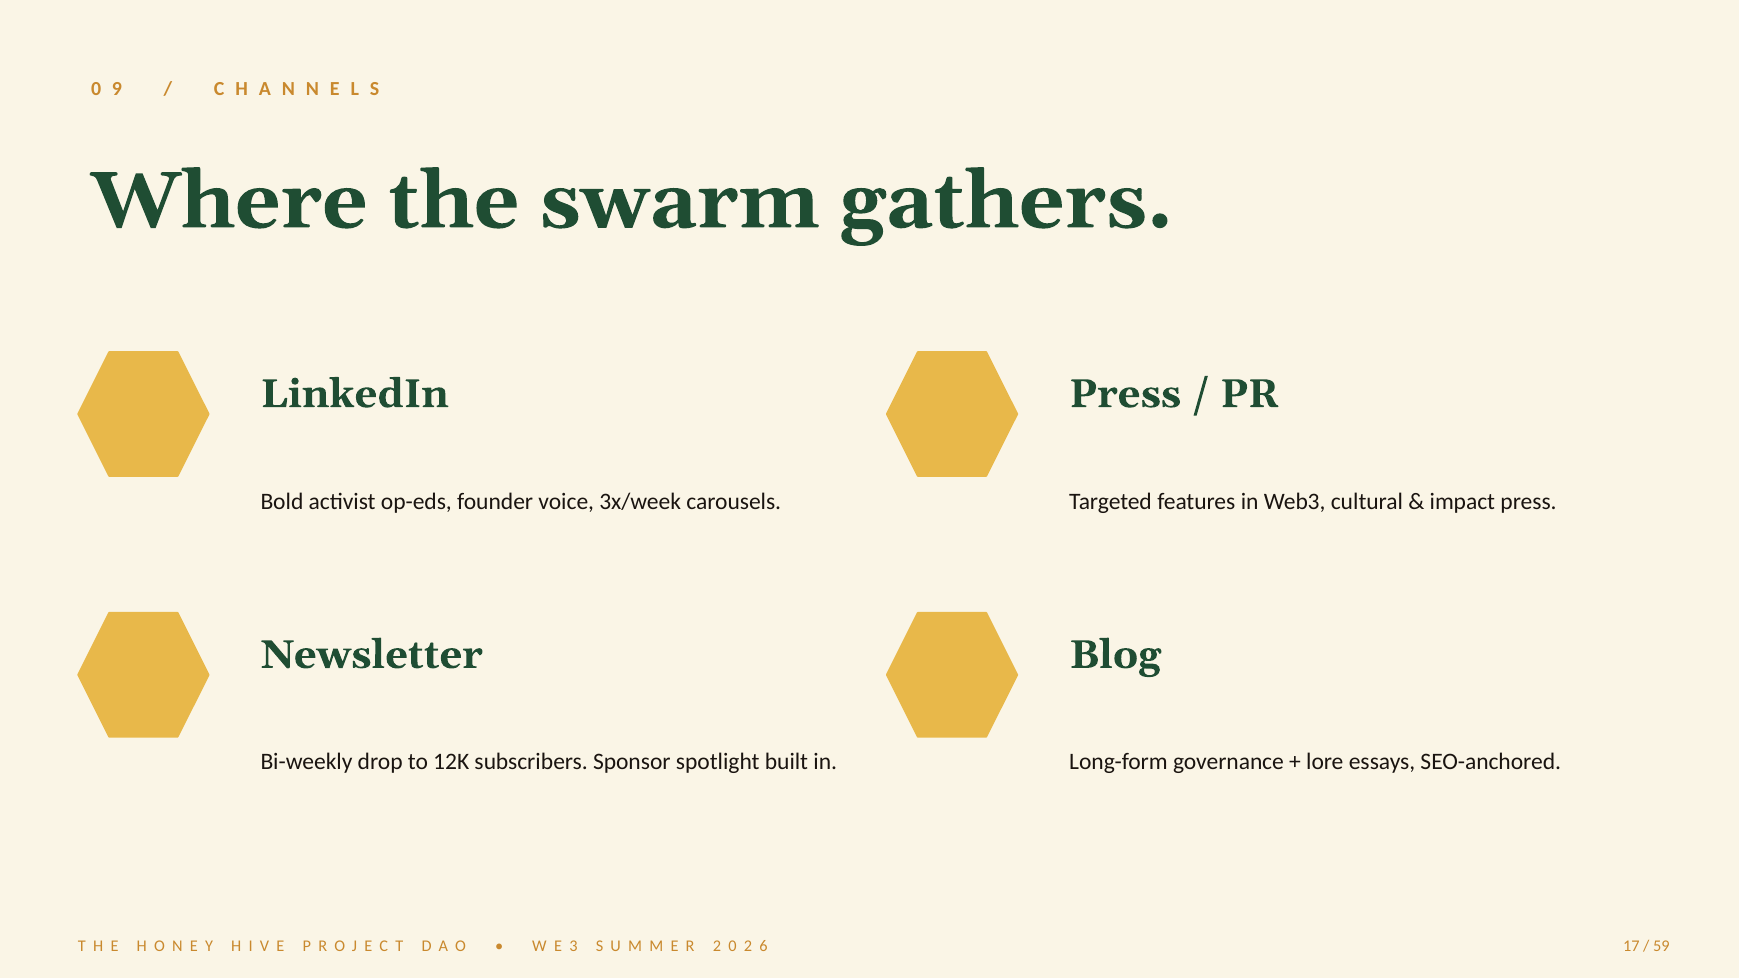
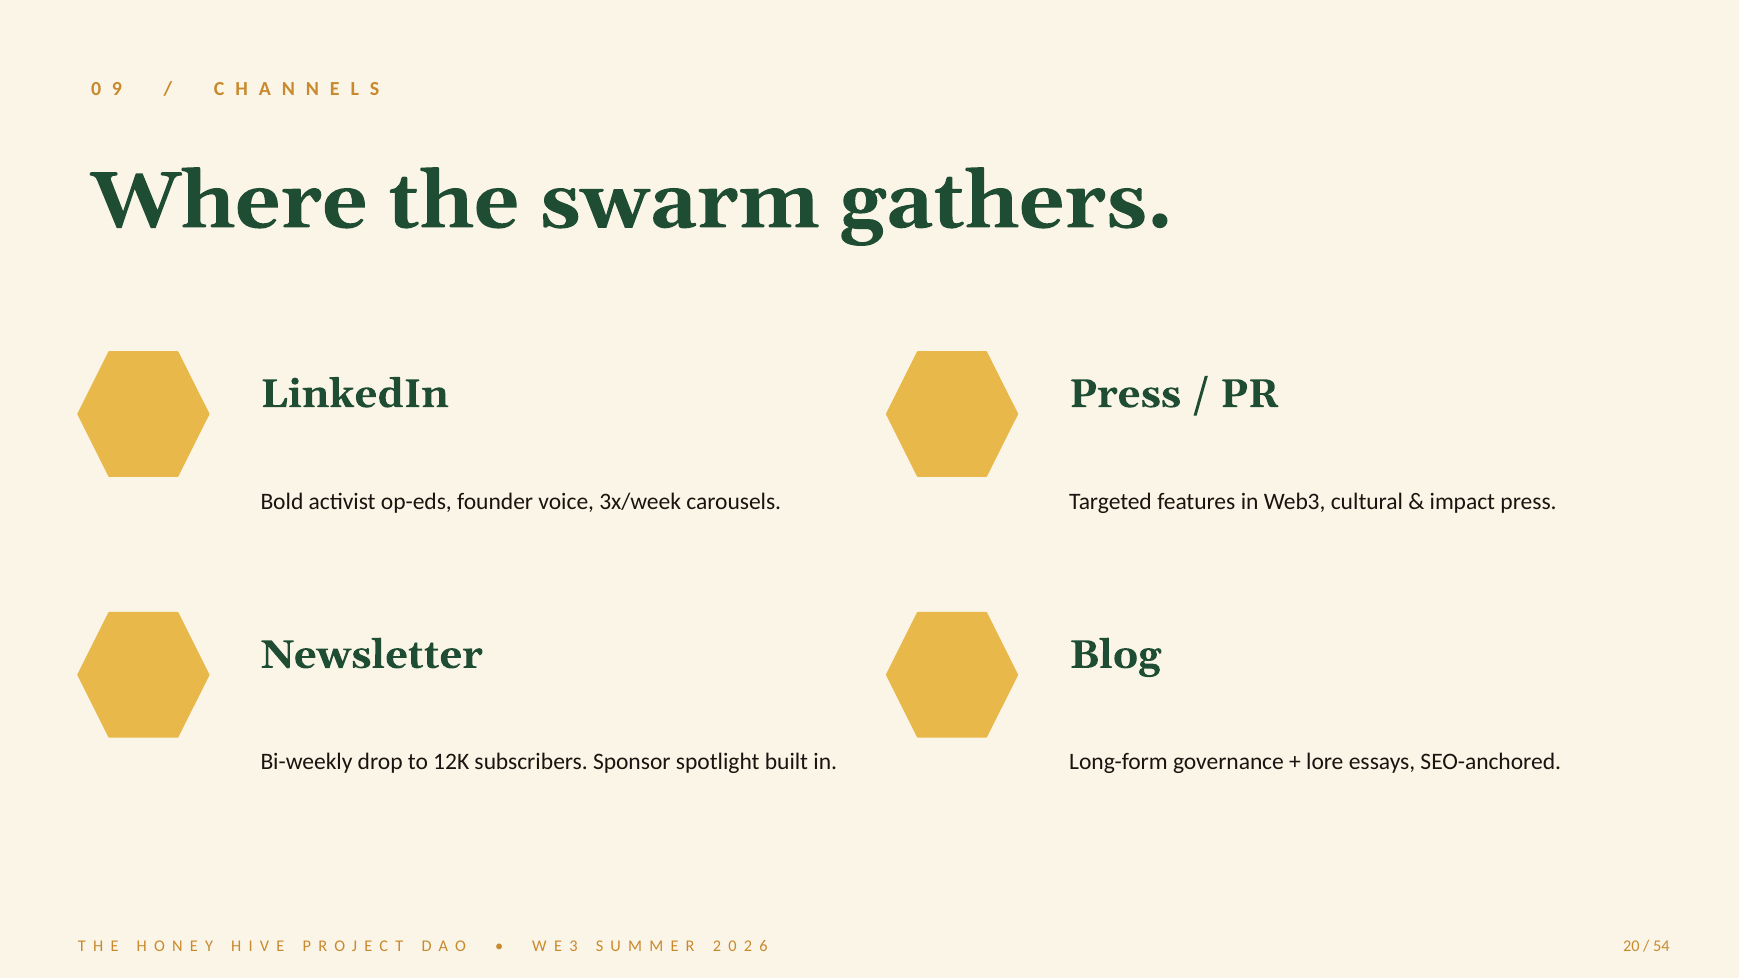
17: 17 -> 20 (1631, 947)
59: 59 -> 54 (1661, 947)
